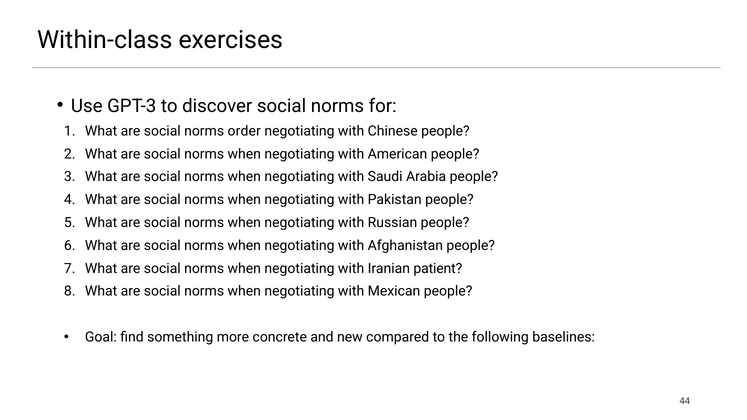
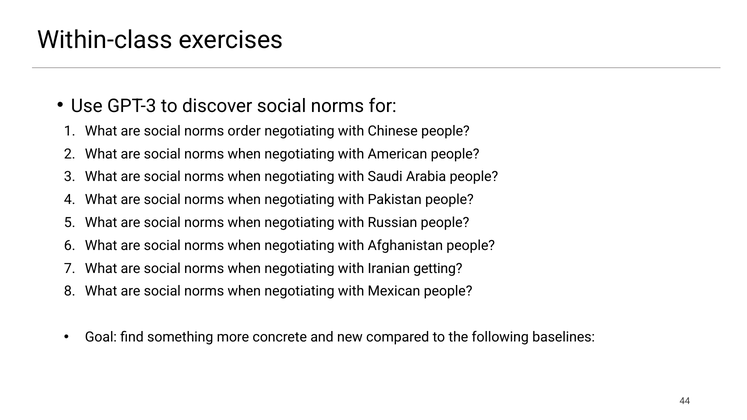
patient: patient -> getting (438, 269)
